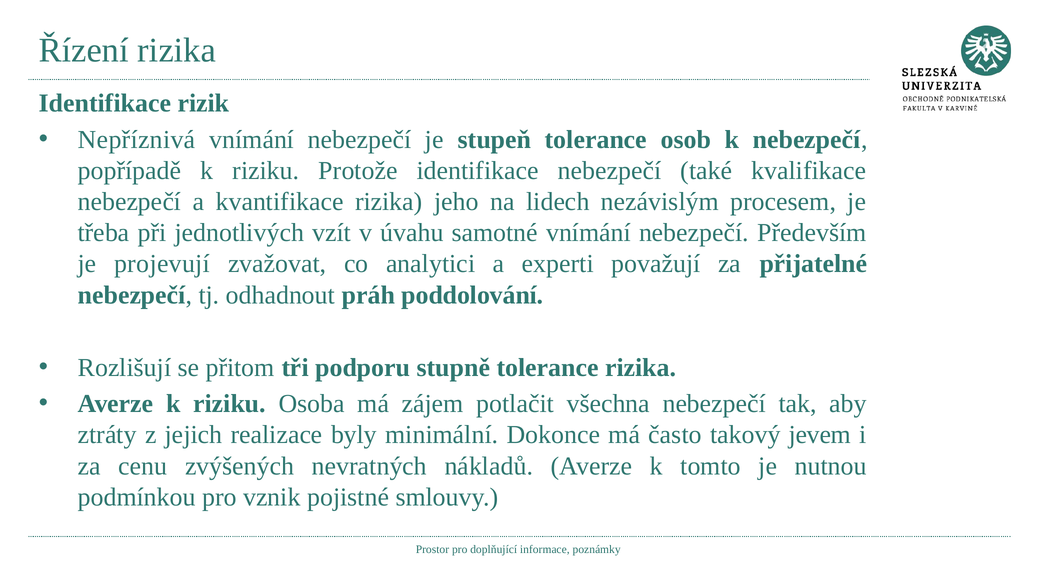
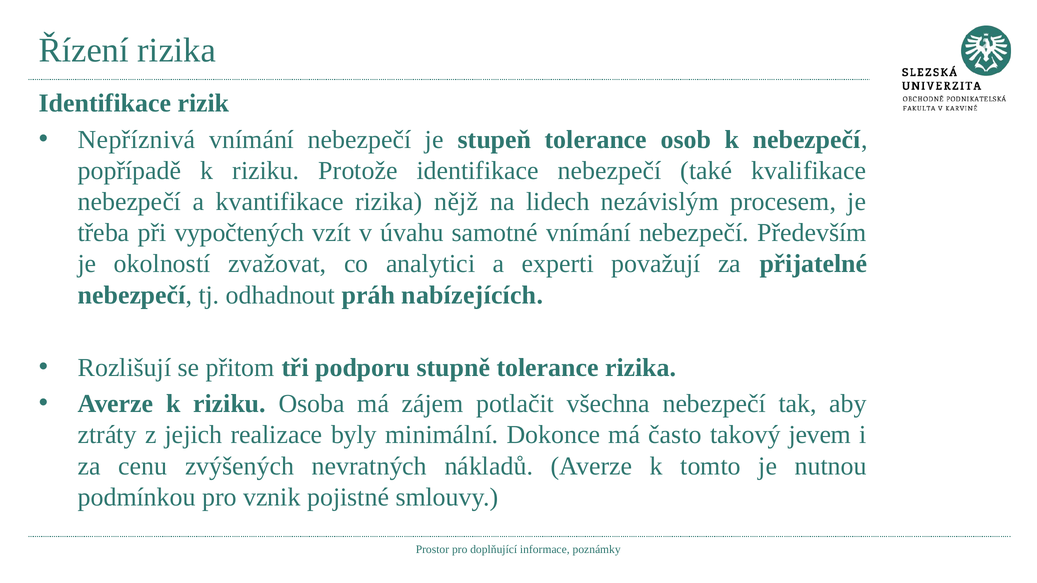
jeho: jeho -> nějž (456, 202)
jednotlivých: jednotlivých -> vypočtených (239, 233)
projevují: projevují -> okolností (162, 264)
poddolování: poddolování -> nabízejících (472, 295)
